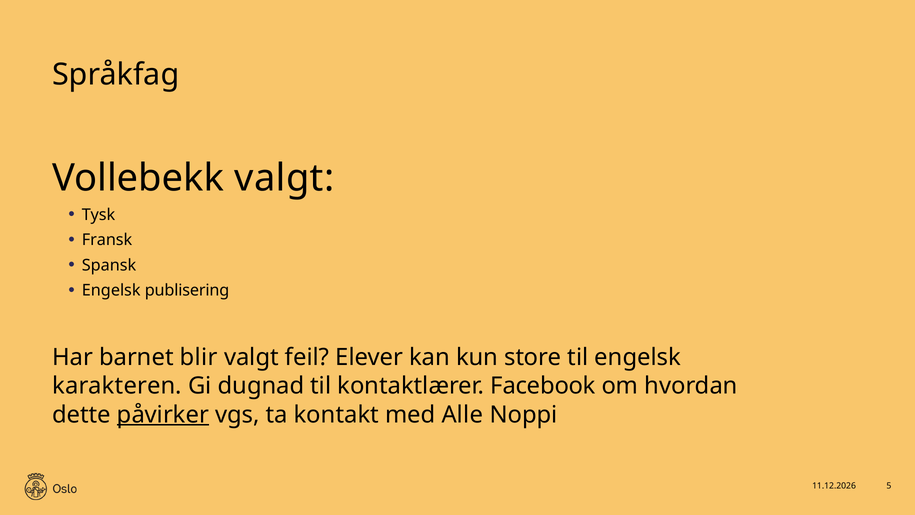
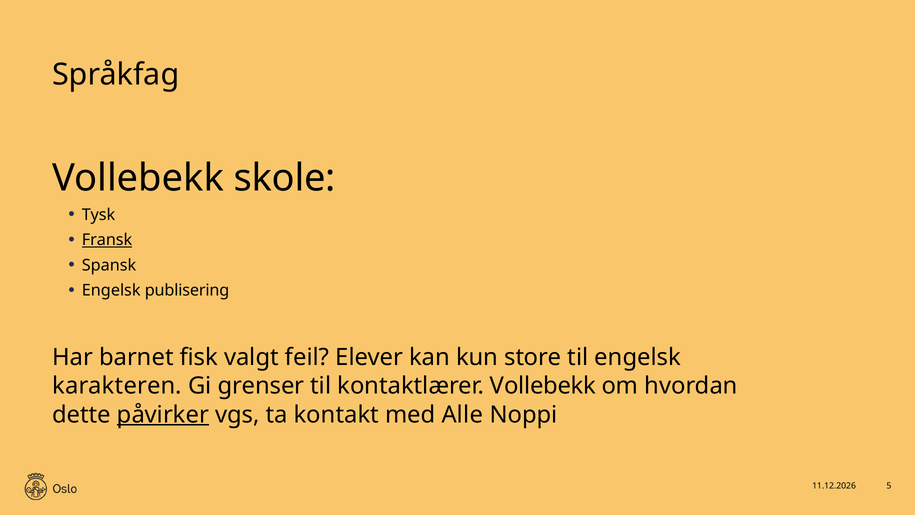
Vollebekk valgt: valgt -> skole (285, 178)
Fransk underline: none -> present (107, 240)
blir: blir -> fisk (199, 357)
dugnad: dugnad -> grenser (261, 386)
kontaktlærer Facebook: Facebook -> Vollebekk (543, 386)
